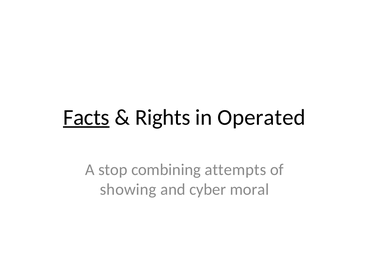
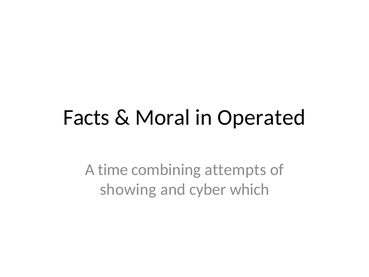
Facts underline: present -> none (86, 117)
Rights: Rights -> Moral (163, 117)
stop: stop -> time (113, 170)
moral: moral -> which (249, 189)
